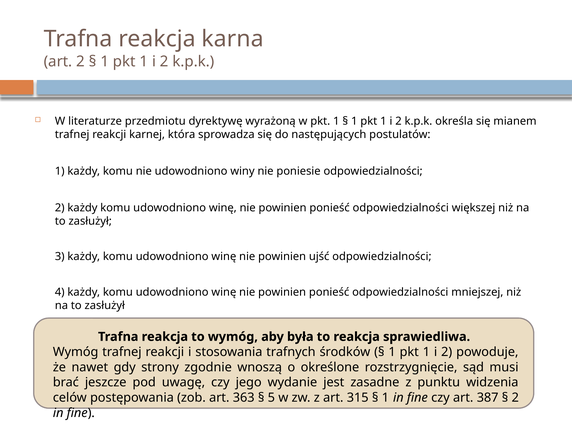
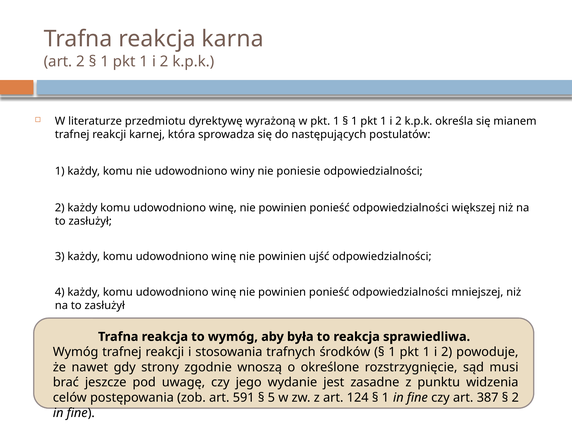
363: 363 -> 591 (244, 398)
315: 315 -> 124 (358, 398)
